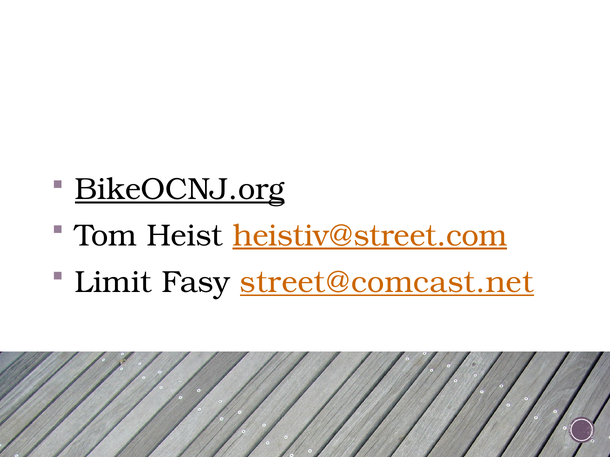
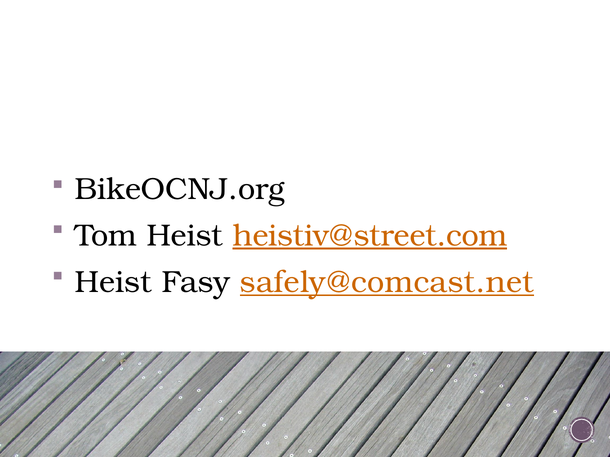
BikeOCNJ.org underline: present -> none (180, 190)
Limit: Limit -> Heist (113, 283)
street@comcast.net: street@comcast.net -> safely@comcast.net (387, 283)
